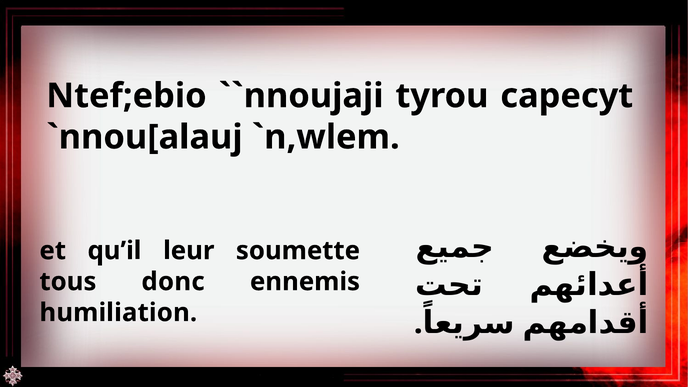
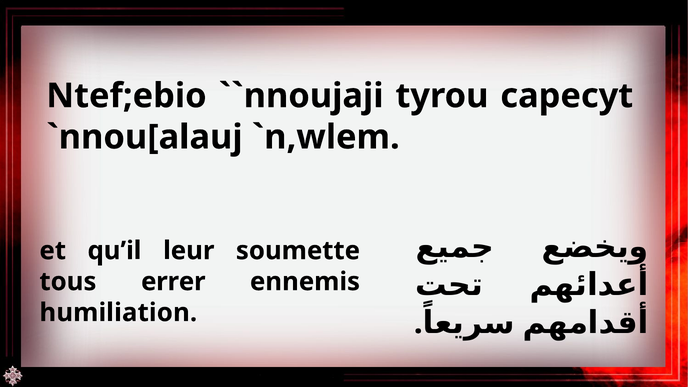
donc: donc -> errer (173, 282)
